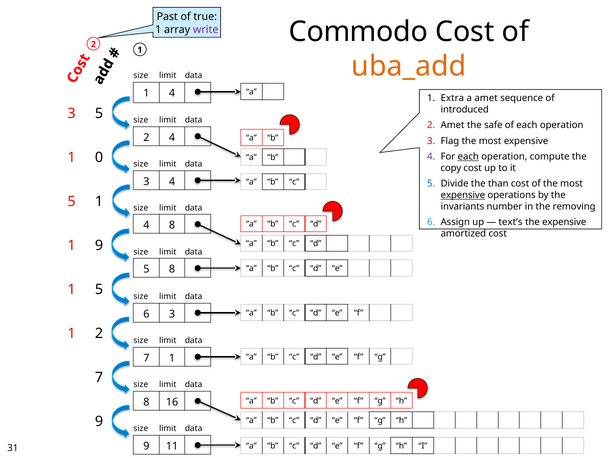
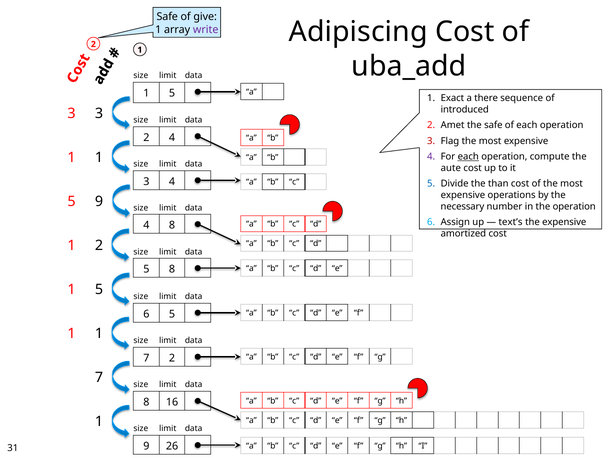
Past: Past -> Safe (167, 17)
true: true -> give (205, 17)
Commodo: Commodo -> Adipiscing (358, 32)
uba_add colour: orange -> black (409, 66)
4: 4 -> 5 (172, 93)
Extra: Extra -> Exact (452, 98)
a amet: amet -> there (486, 98)
3 3 3 5: 5 -> 3 (99, 114)
4 1 0: 0 -> 1 (99, 158)
copy: copy -> aute (451, 168)
expensive underline: present -> none (463, 195)
5 1: 1 -> 9 (99, 201)
invariants: invariants -> necessary (462, 206)
the removing: removing -> operation (574, 206)
10 1 9: 9 -> 2 (99, 245)
6 3: 3 -> 5 (172, 314)
12 1 2: 2 -> 1 (99, 333)
7 1: 1 -> 2 (172, 358)
22 1 9: 9 -> 1 (99, 421)
11: 11 -> 26 (172, 446)
